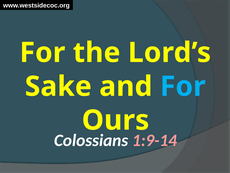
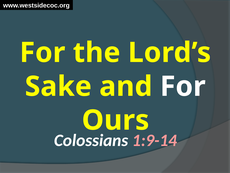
For colour: light blue -> white (183, 86)
